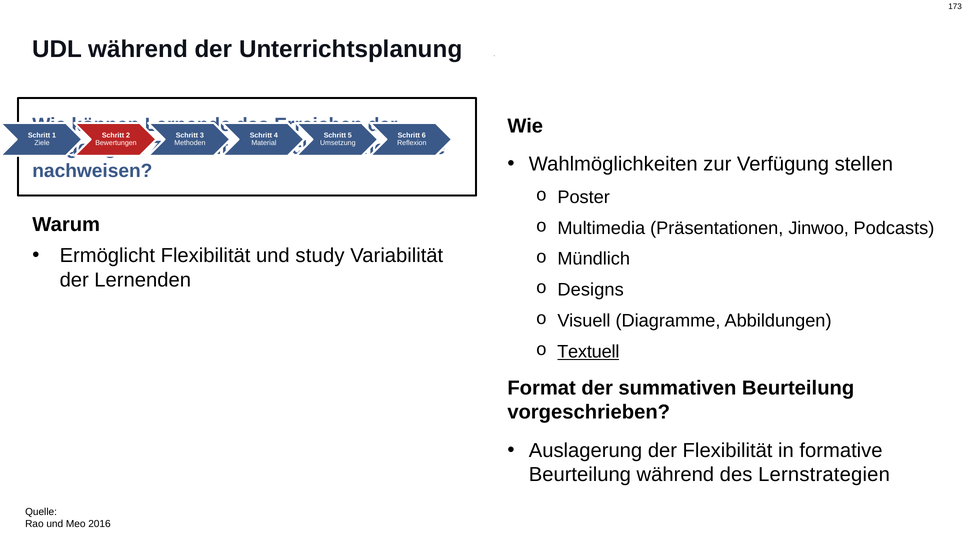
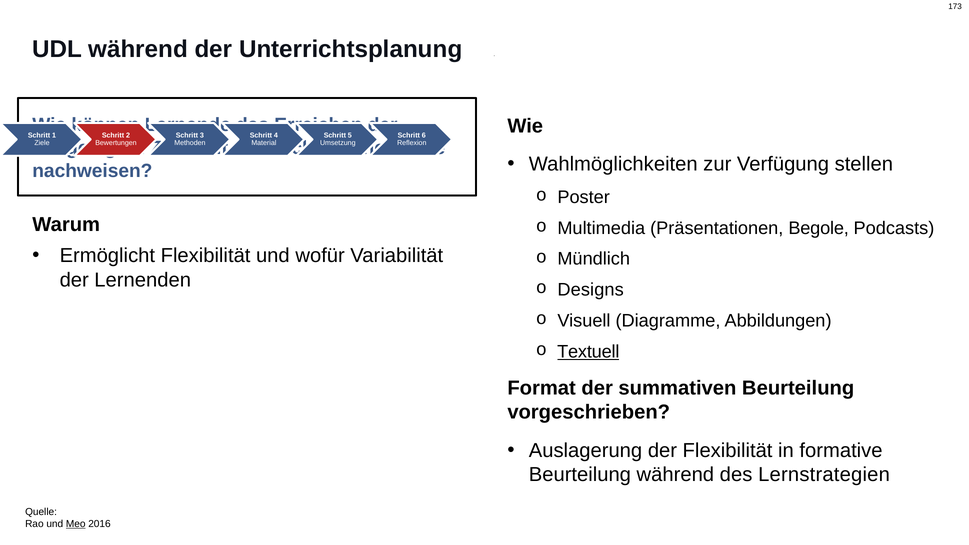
Jinwoo: Jinwoo -> Begole (819, 228)
study: study -> wofür (320, 256)
Meo underline: none -> present (76, 524)
